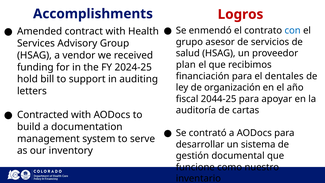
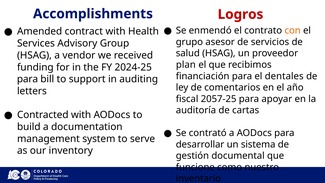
con colour: blue -> orange (293, 31)
hold: hold -> para (27, 79)
organización: organización -> comentarios (232, 87)
2044-25: 2044-25 -> 2057-25 (219, 99)
